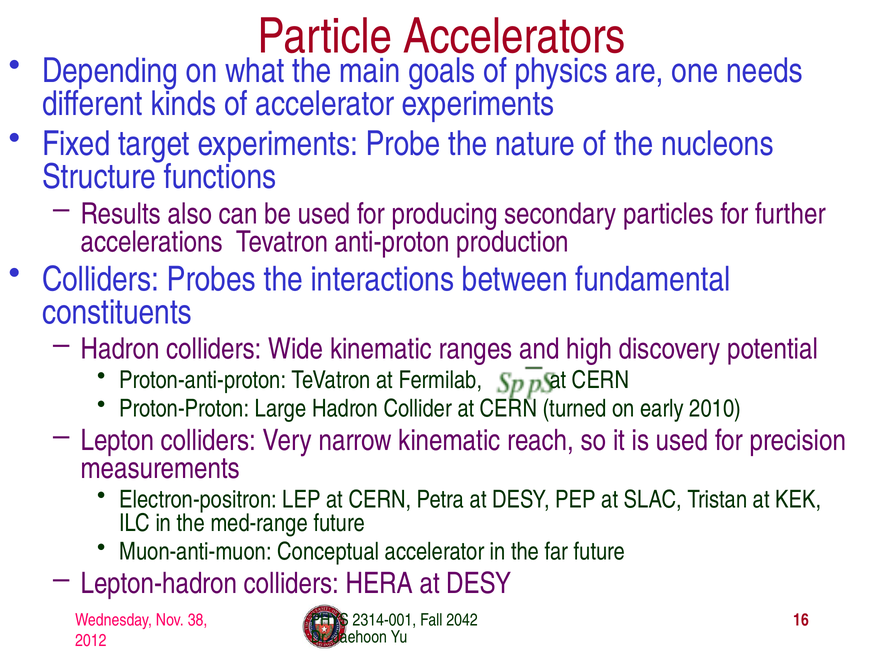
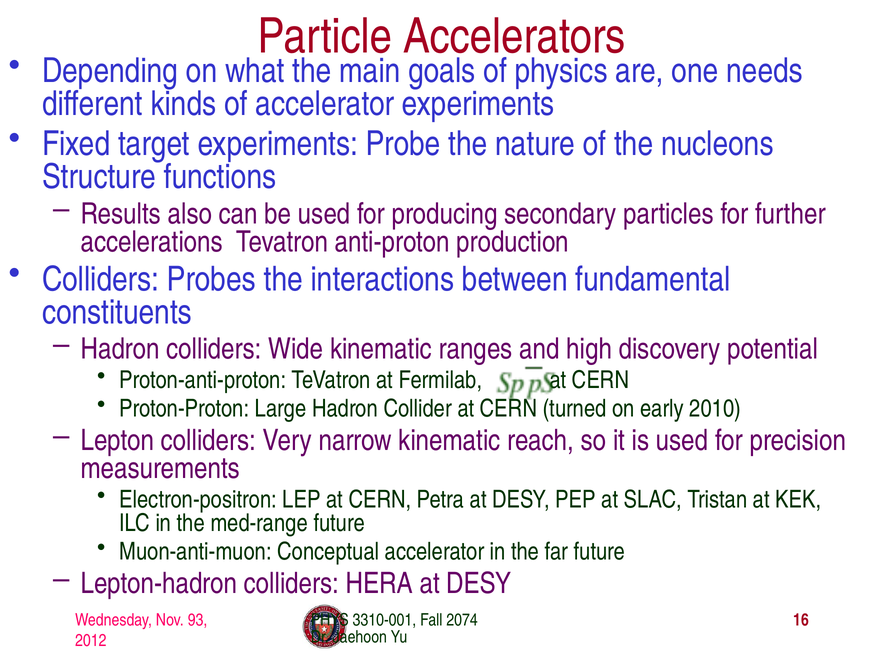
38: 38 -> 93 (198, 620)
2314-001: 2314-001 -> 3310-001 (384, 620)
2042: 2042 -> 2074 (462, 620)
